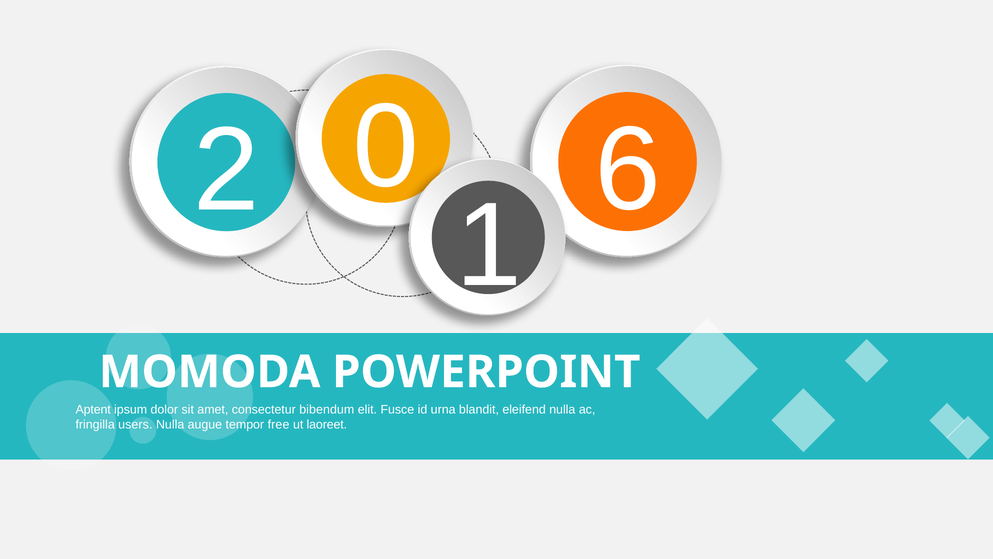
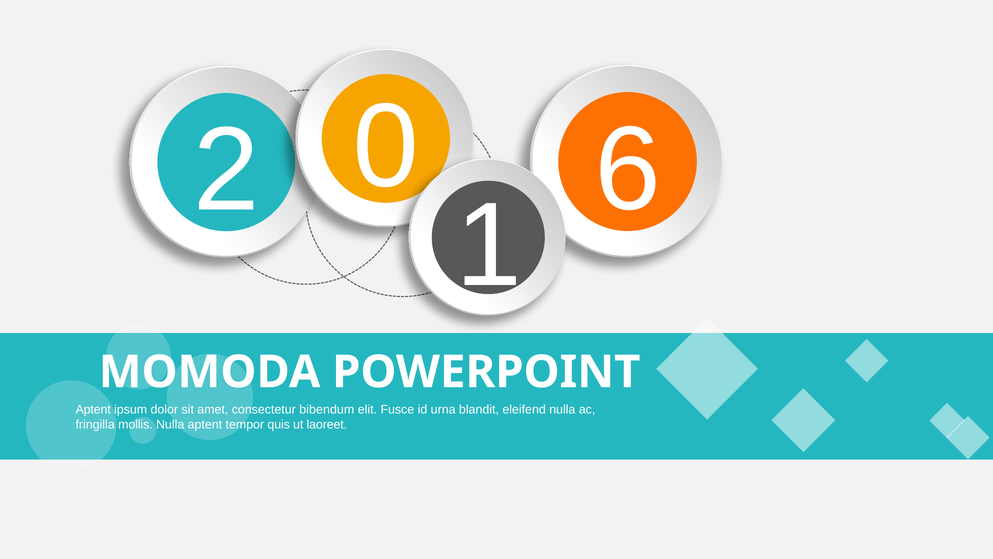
users: users -> mollis (135, 424)
Nulla augue: augue -> aptent (205, 424)
free: free -> quis (279, 424)
